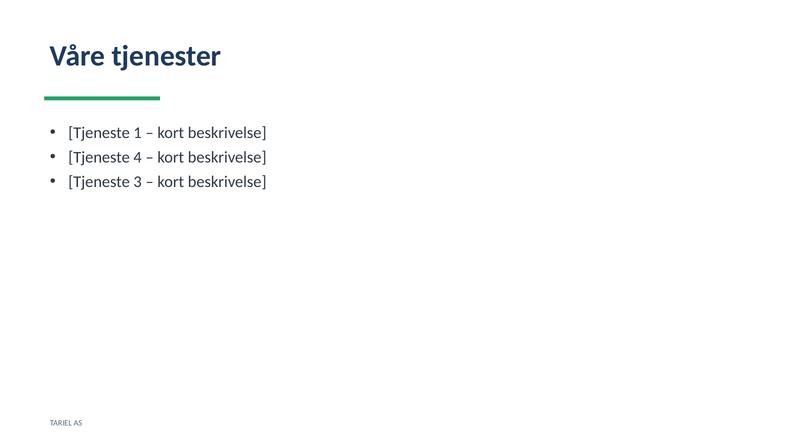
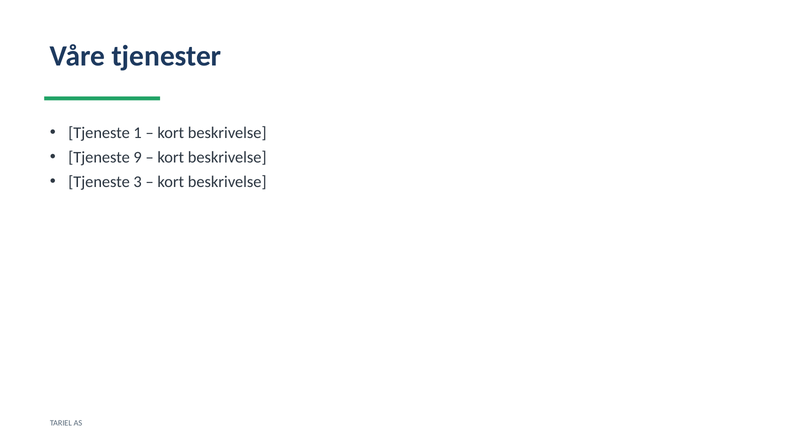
4: 4 -> 9 (138, 158)
